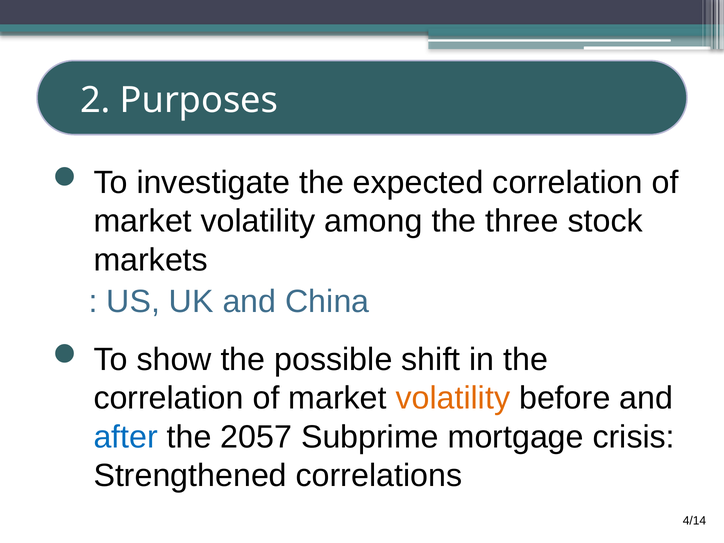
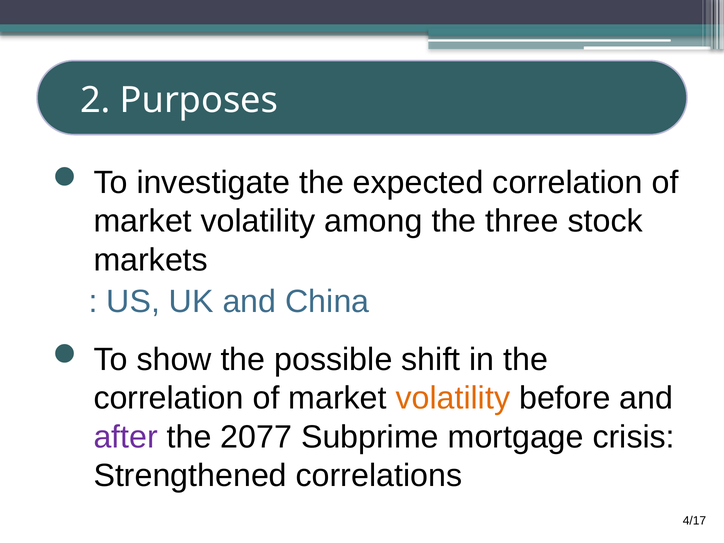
after colour: blue -> purple (126, 437)
2057: 2057 -> 2077 (256, 437)
4/14: 4/14 -> 4/17 (694, 521)
